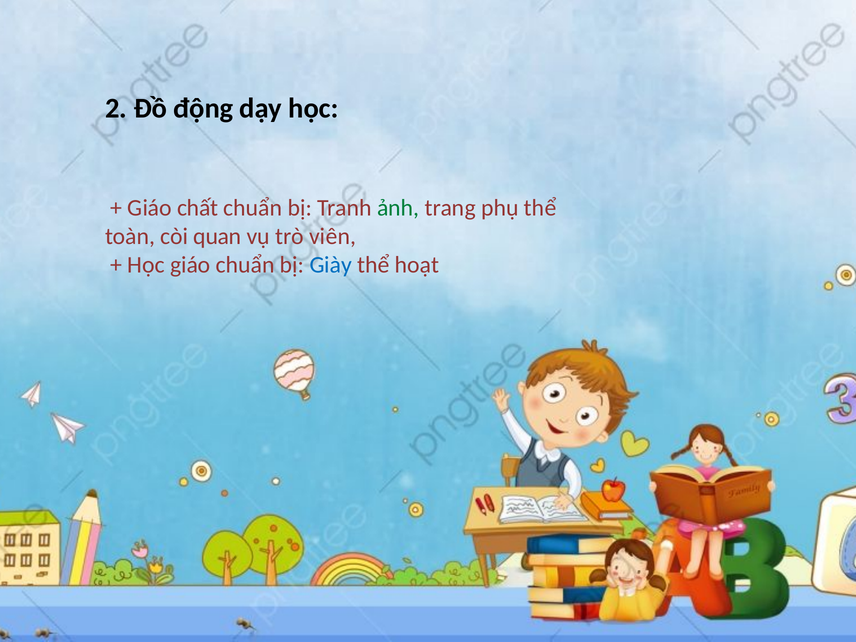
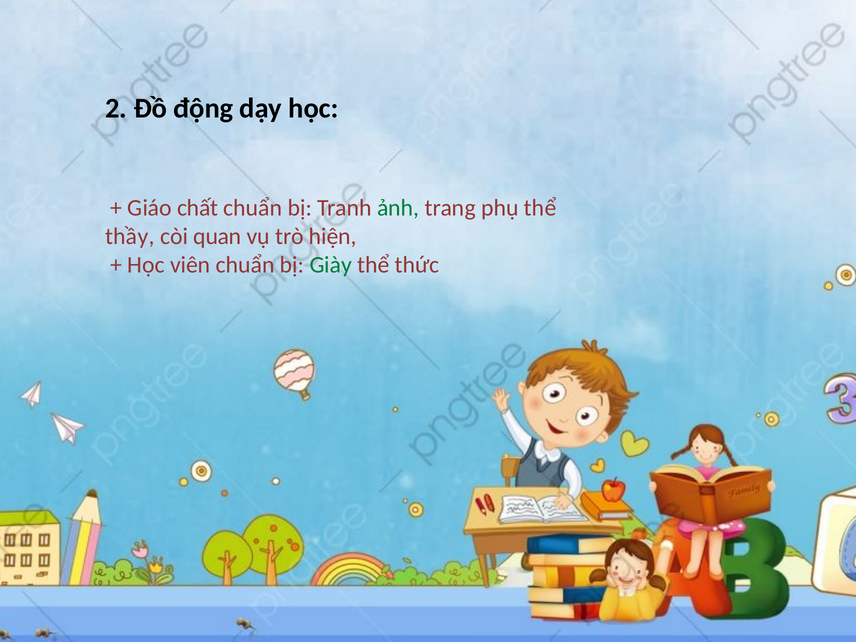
toàn: toàn -> thầy (130, 236)
viên: viên -> hiện (333, 236)
Học giáo: giáo -> viên (190, 265)
Giày colour: blue -> green (331, 265)
hoạt: hoạt -> thức (417, 265)
